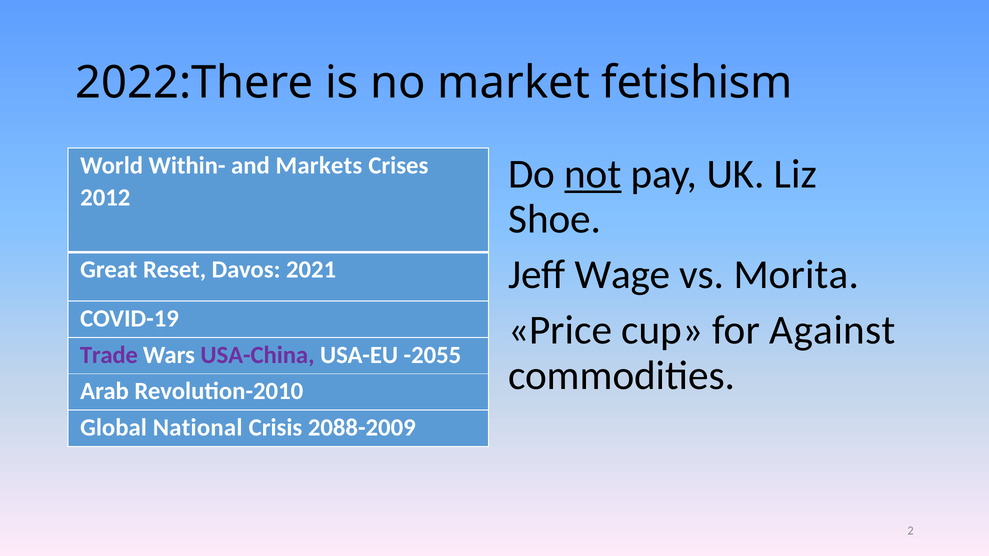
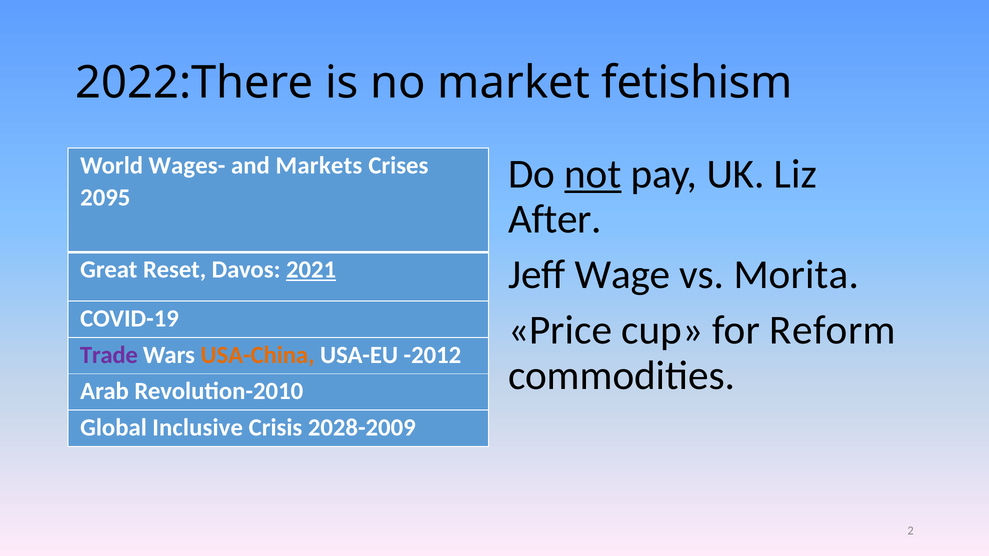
Within-: Within- -> Wages- (187, 166)
2012: 2012 -> 2095 (105, 198)
Shoe: Shoe -> After (555, 220)
2021 underline: none -> present (311, 270)
Against: Against -> Reform (833, 330)
USA-China colour: purple -> orange (257, 355)
-2055: -2055 -> -2012 (432, 355)
National: National -> Inclusive (198, 428)
2088-2009: 2088-2009 -> 2028-2009 (362, 428)
